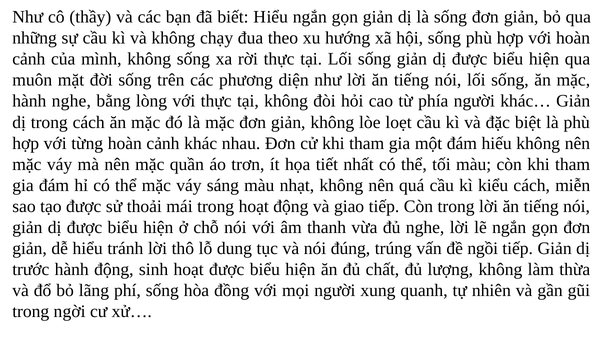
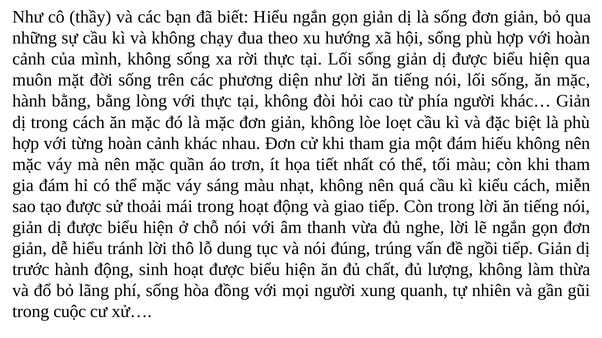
hành nghe: nghe -> bằng (71, 101)
ngời: ngời -> cuộc (70, 312)
